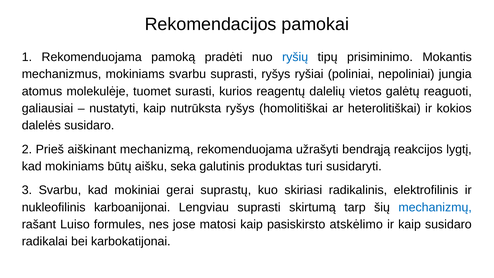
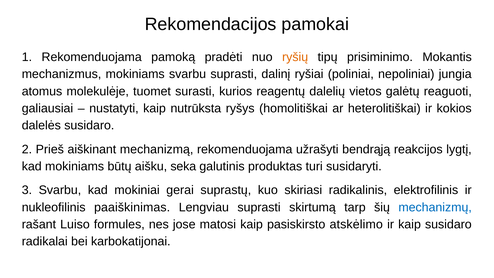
ryšių colour: blue -> orange (295, 57)
suprasti ryšys: ryšys -> dalinį (276, 74)
karboanijonai: karboanijonai -> paaiškinimas (132, 207)
